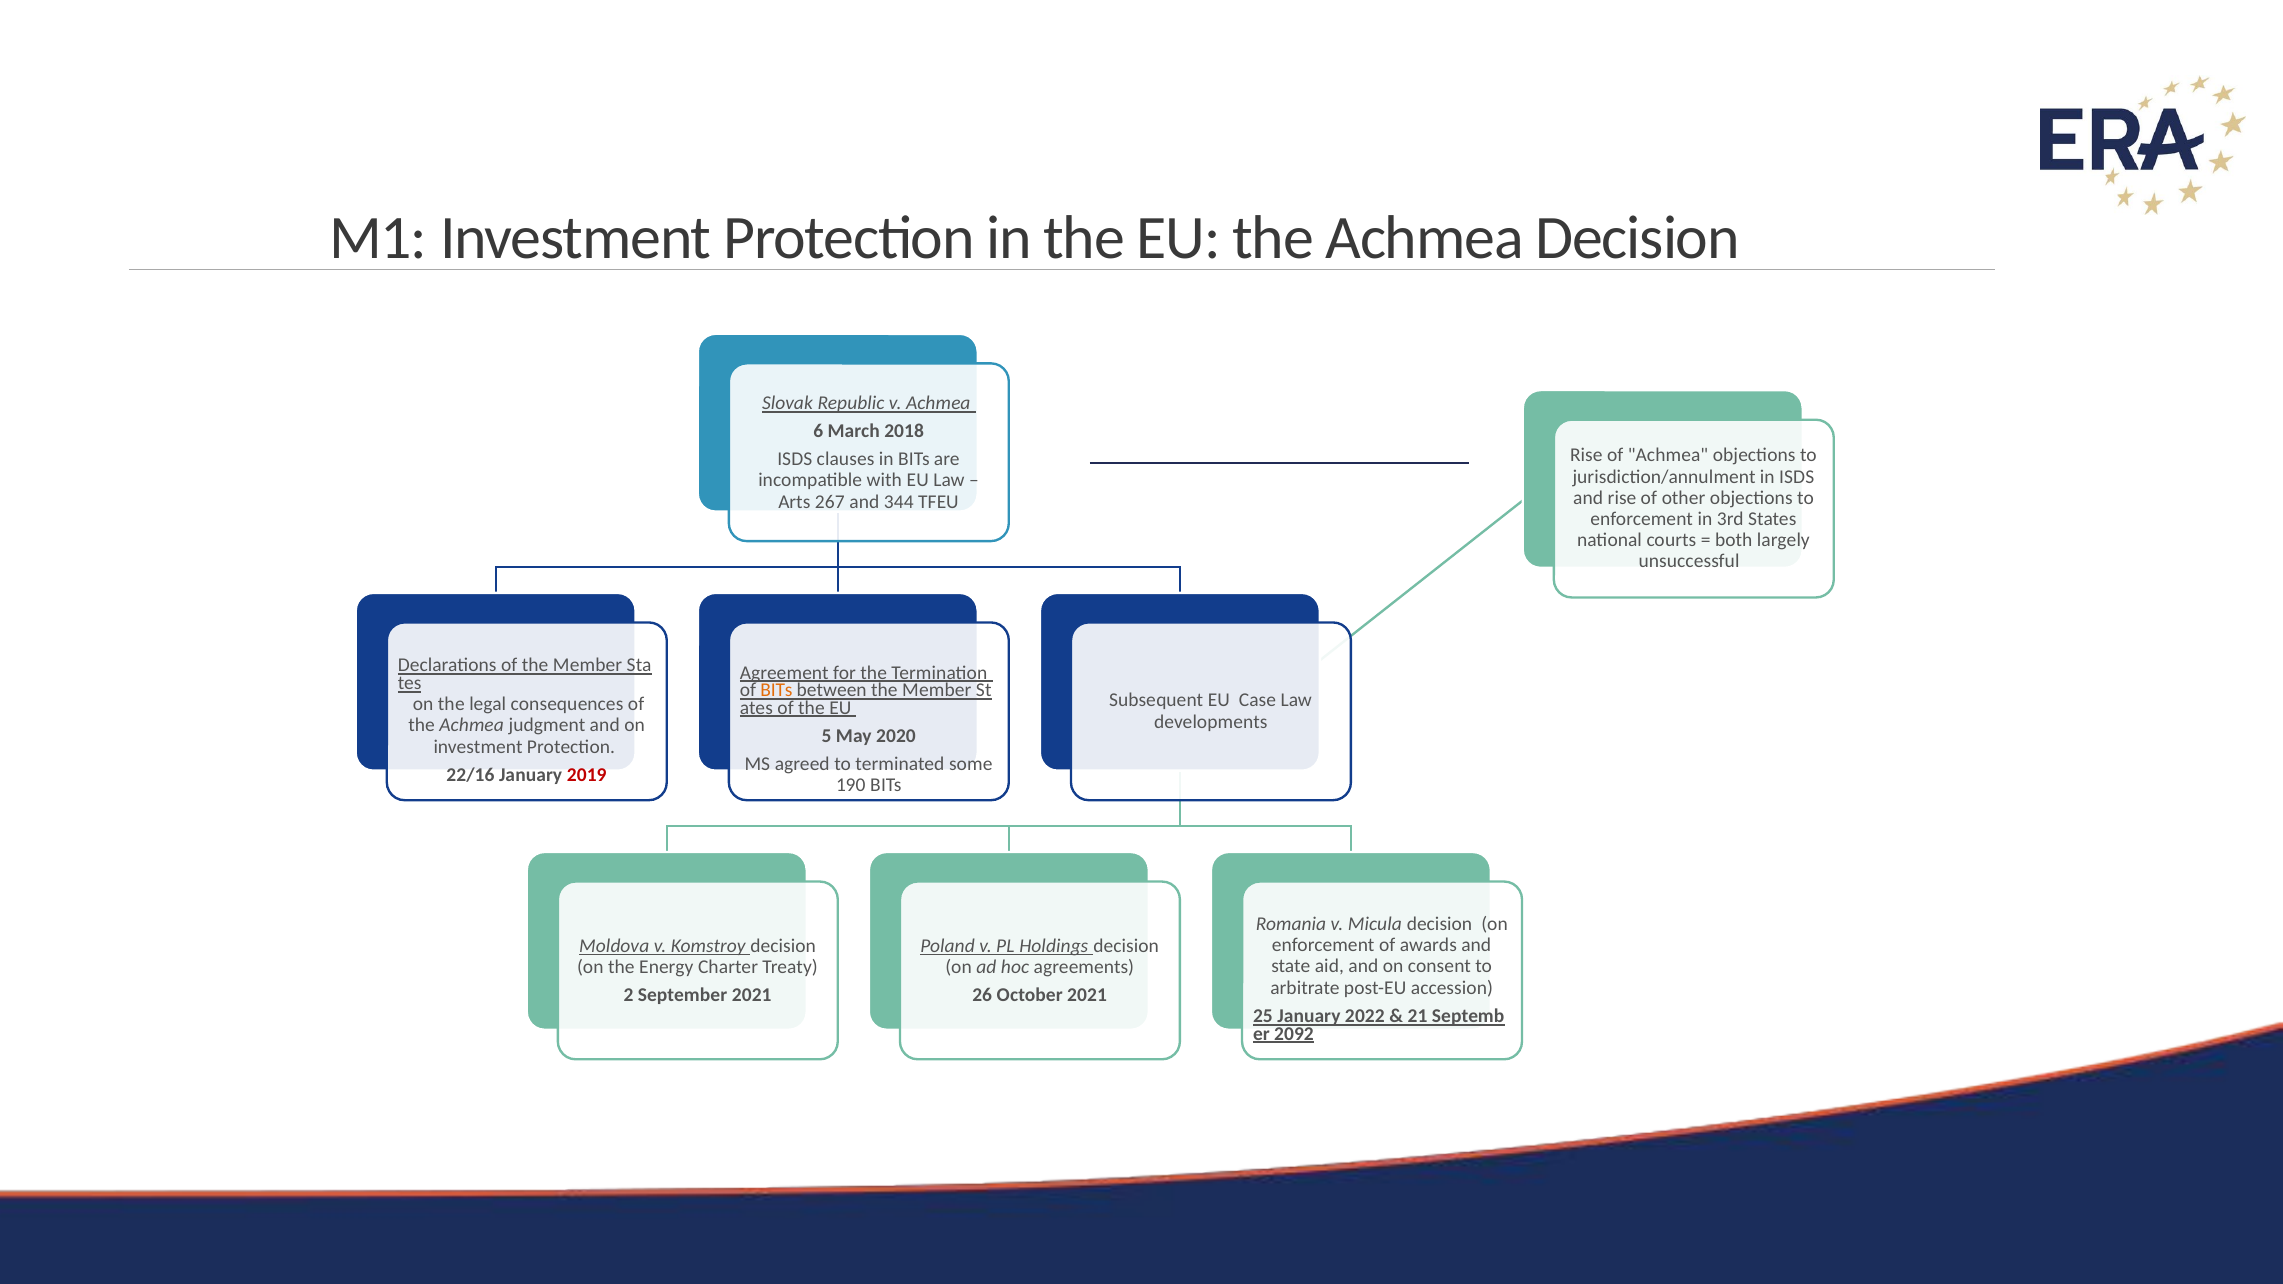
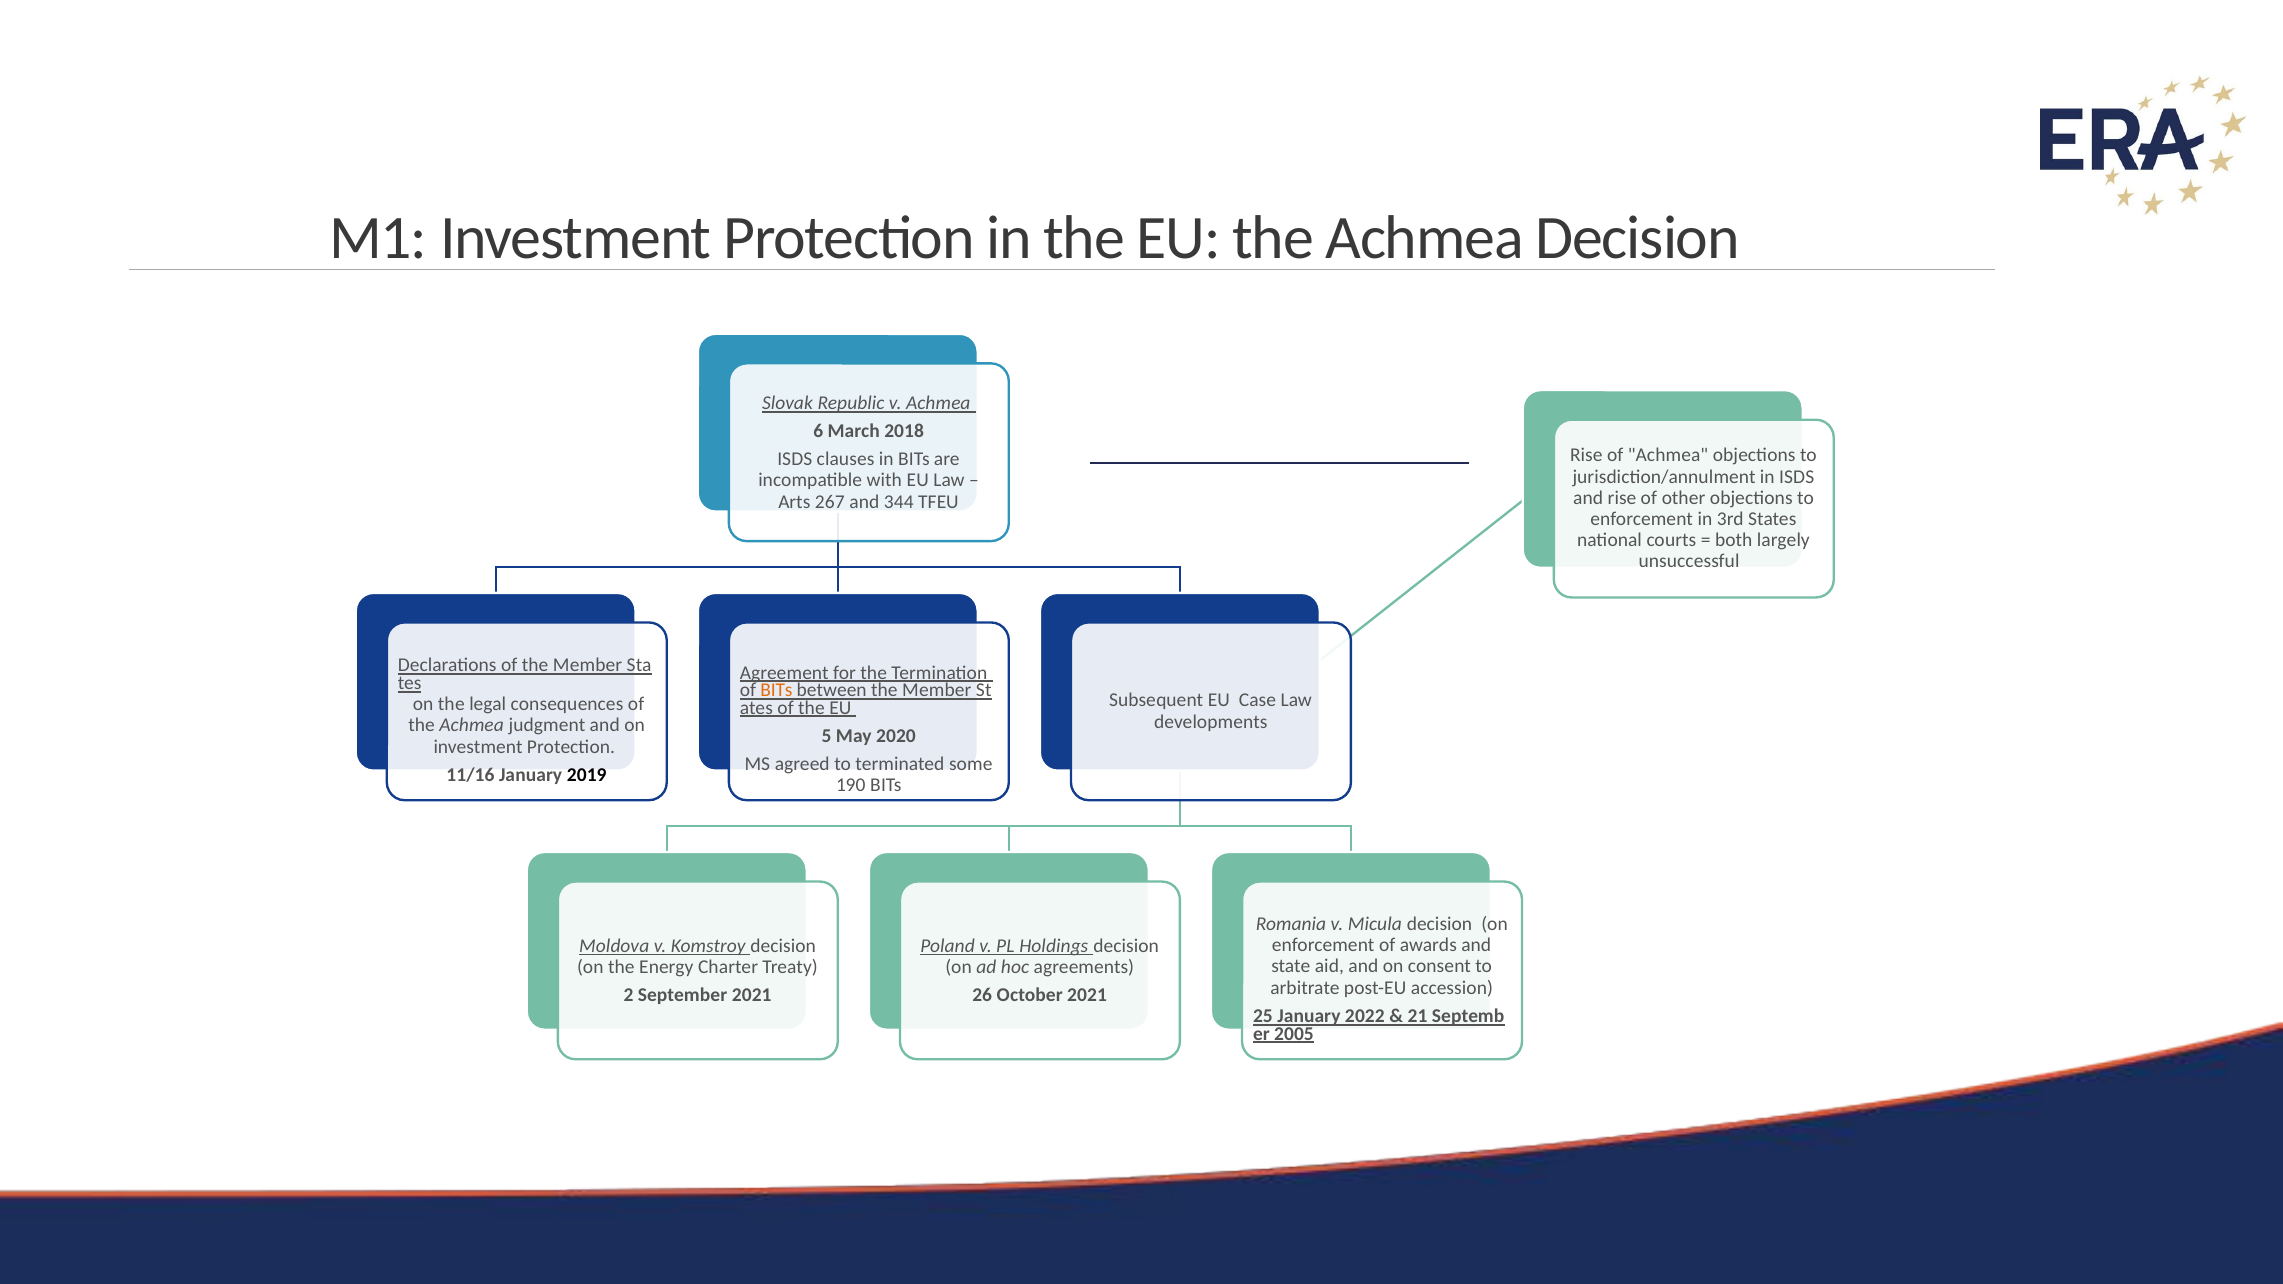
22/16: 22/16 -> 11/16 (470, 775)
2019 colour: red -> black (587, 775)
2092: 2092 -> 2005 (1294, 1034)
